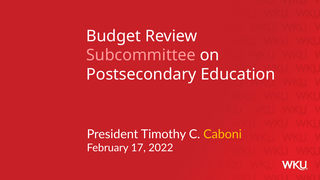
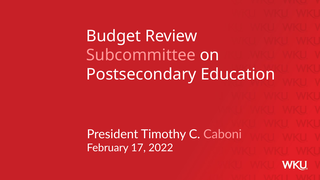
Caboni colour: yellow -> pink (223, 134)
